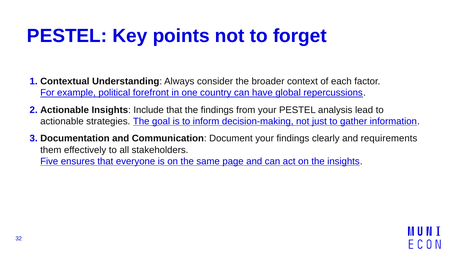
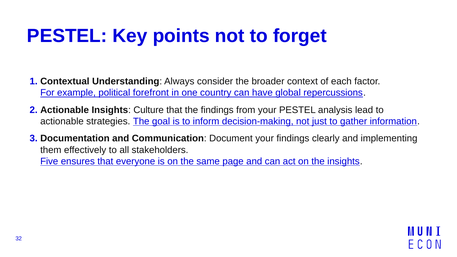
Include: Include -> Culture (149, 110)
requirements: requirements -> implementing (389, 138)
